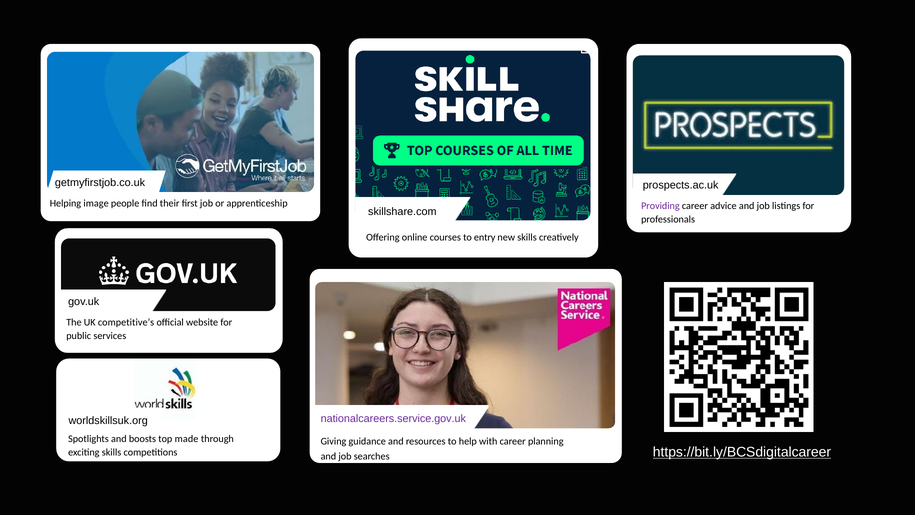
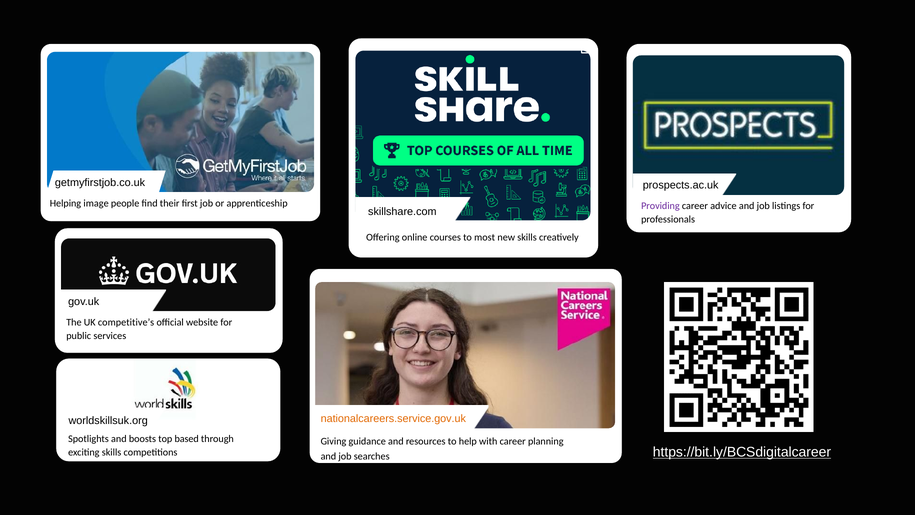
entry: entry -> most (485, 237)
nationalcareers.service.gov.uk colour: purple -> orange (393, 418)
made: made -> based (187, 439)
